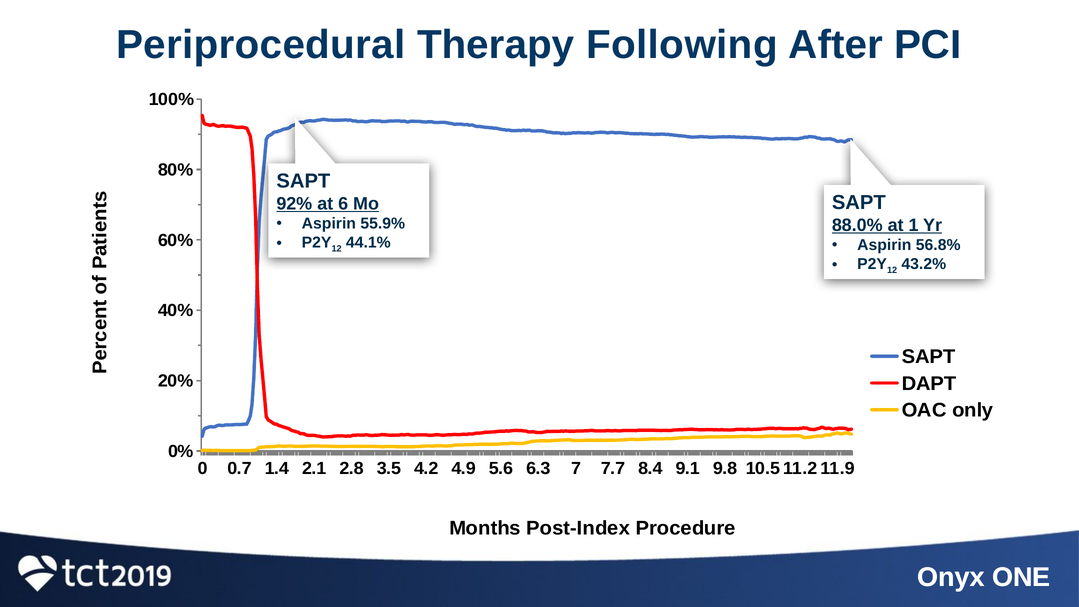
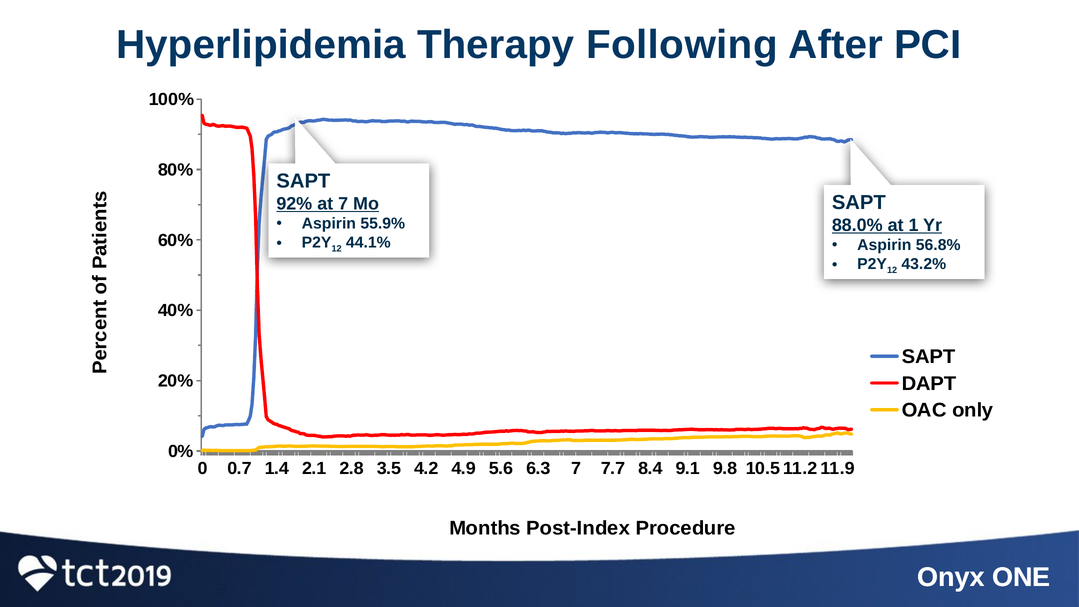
Periprocedural: Periprocedural -> Hyperlipidemia (261, 45)
at 6: 6 -> 7 (343, 204)
